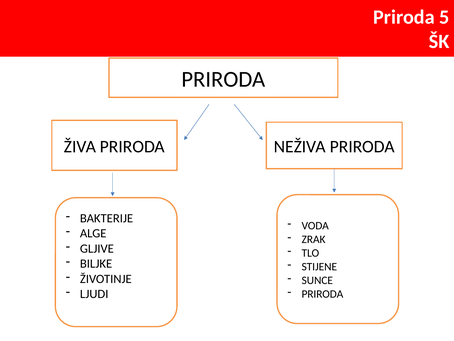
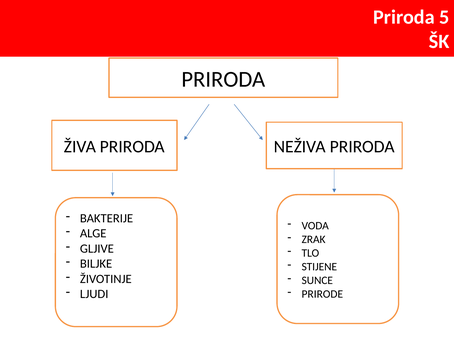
PRIRODA: PRIRODA -> PRIRODE (322, 294)
